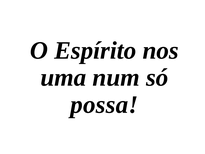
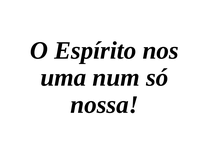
possa: possa -> nossa (104, 104)
